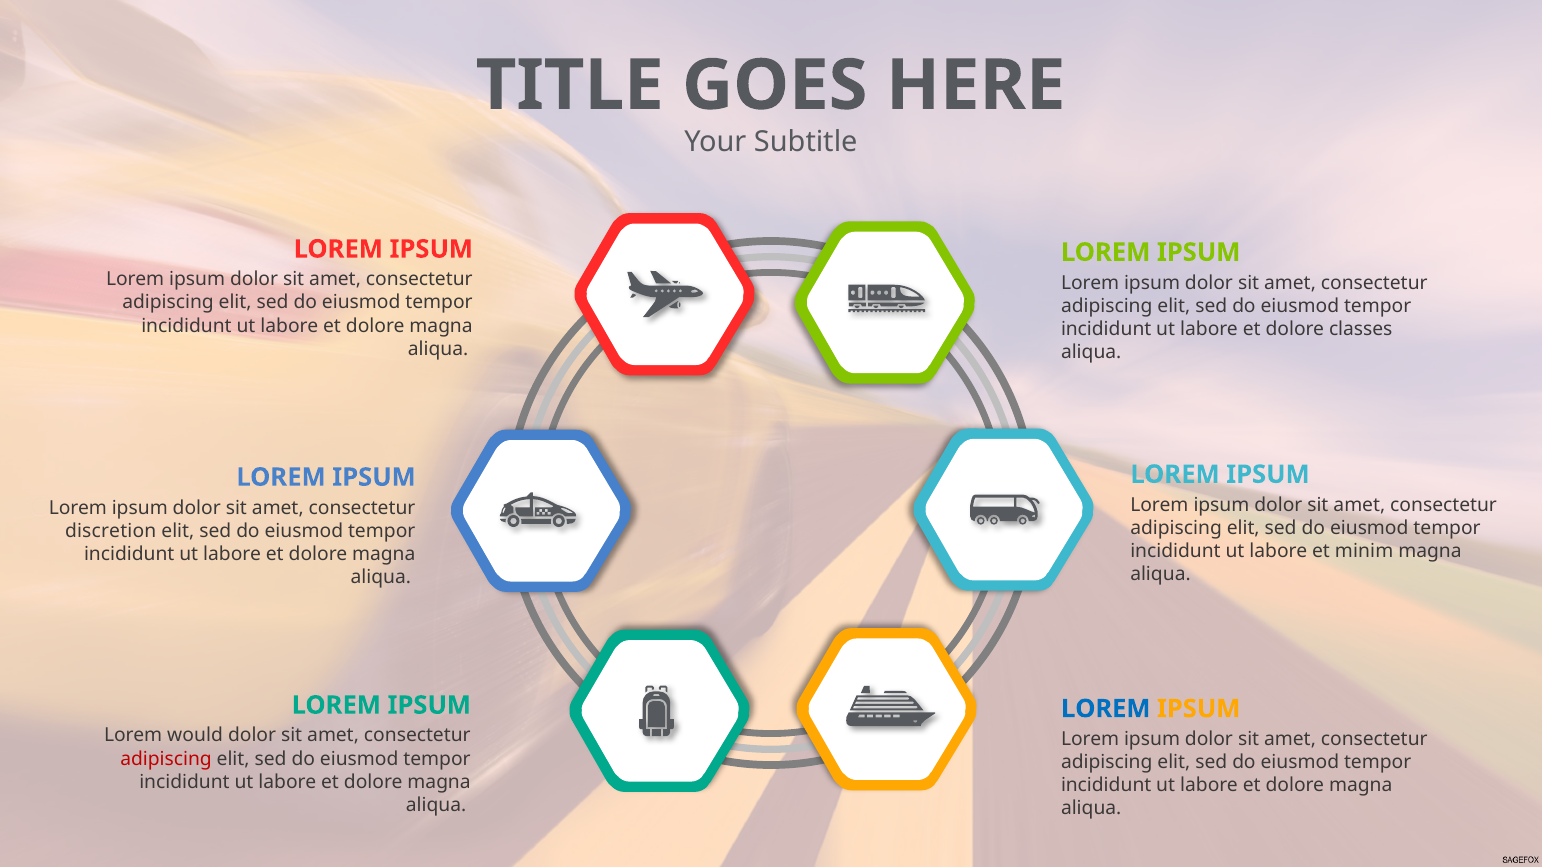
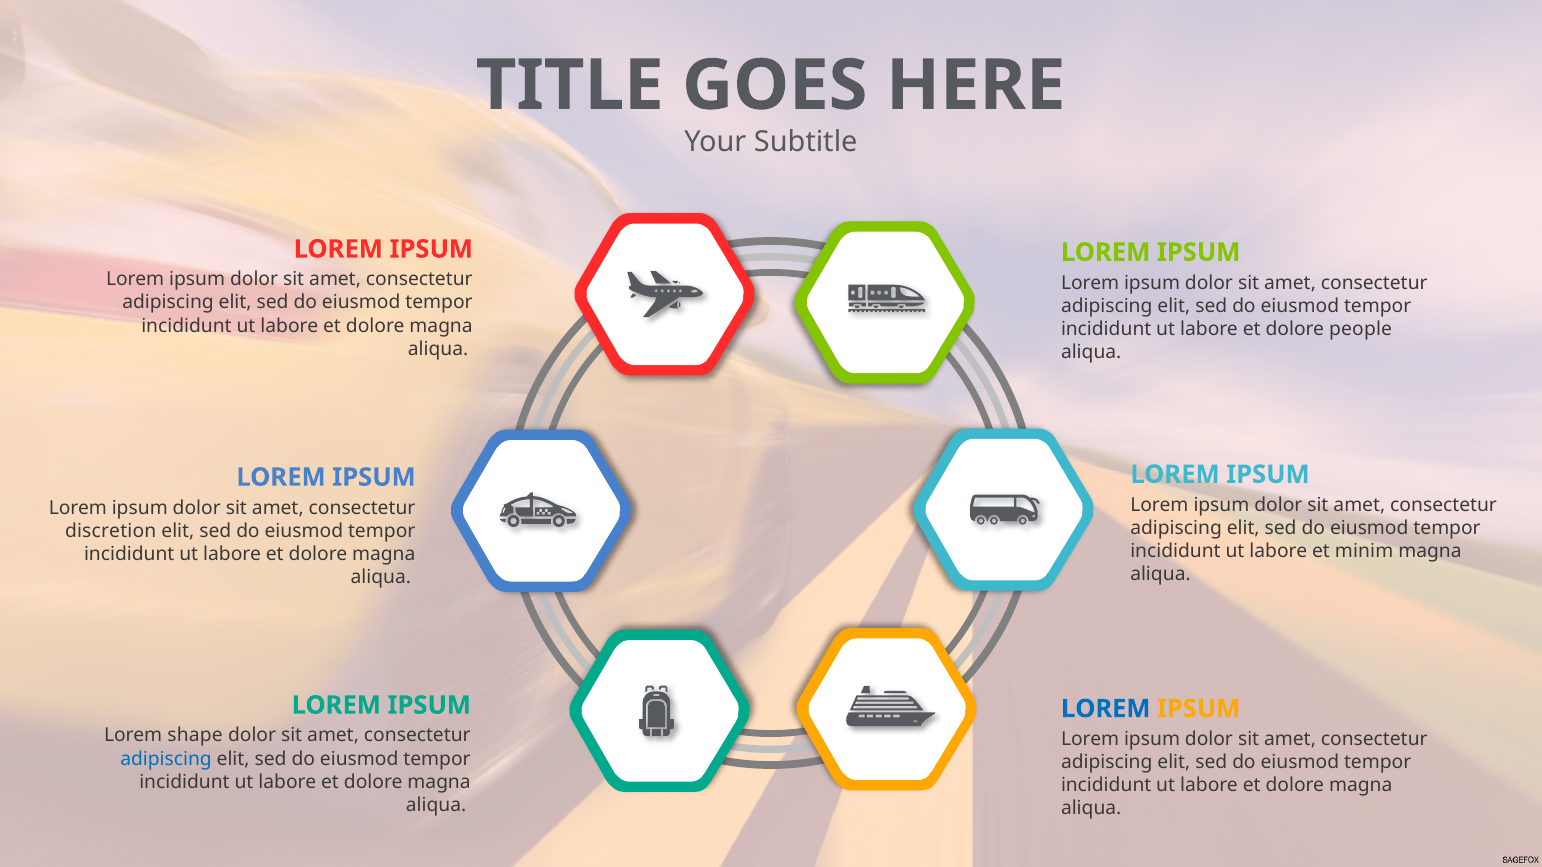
classes: classes -> people (1361, 329)
would: would -> shape (195, 736)
adipiscing colour: red -> blue (166, 759)
